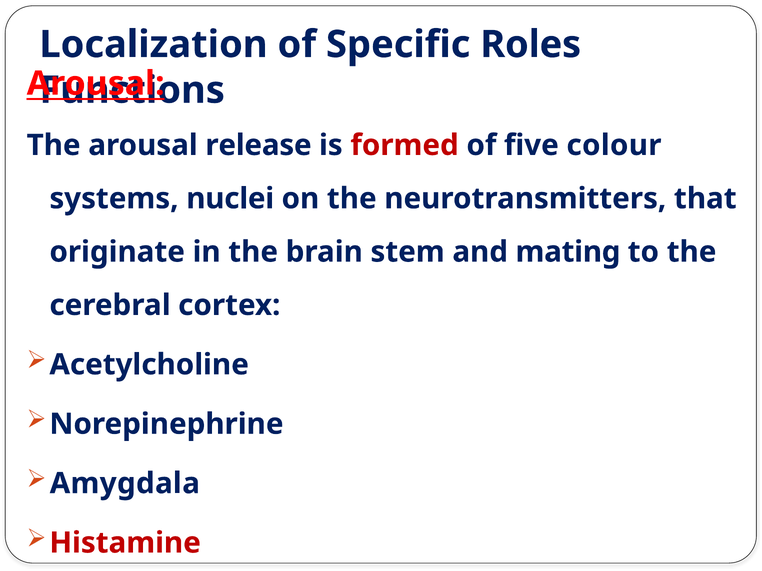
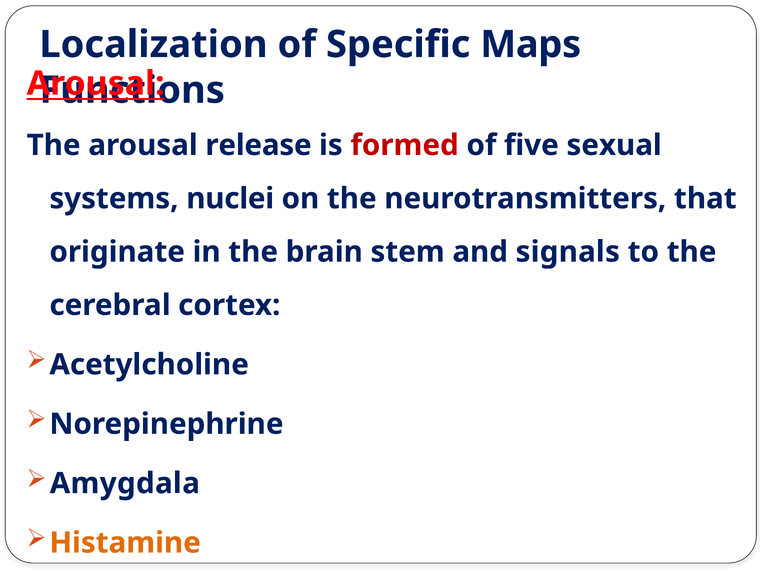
Roles: Roles -> Maps (531, 45)
colour: colour -> sexual (614, 145)
mating: mating -> signals (568, 252)
Histamine colour: red -> orange (125, 543)
